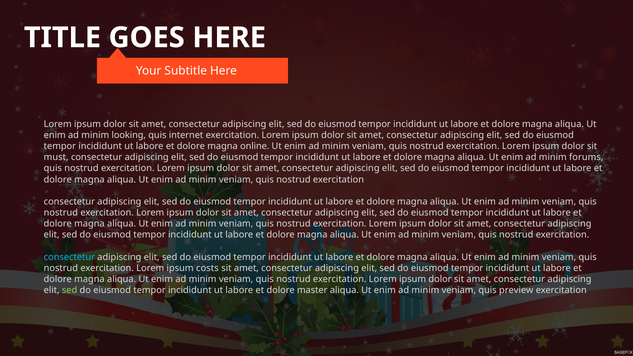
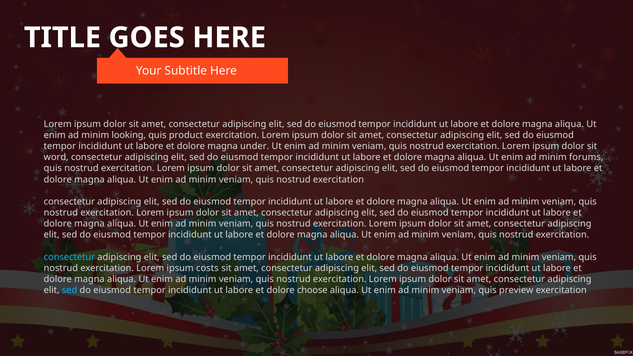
internet: internet -> product (186, 135)
online: online -> under (255, 146)
must: must -> word (56, 157)
sed colour: light green -> light blue (70, 290)
master: master -> choose (312, 290)
